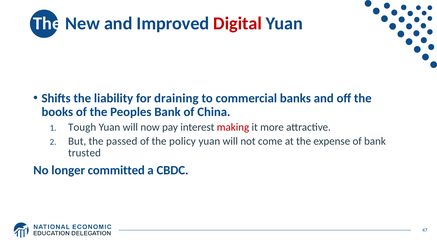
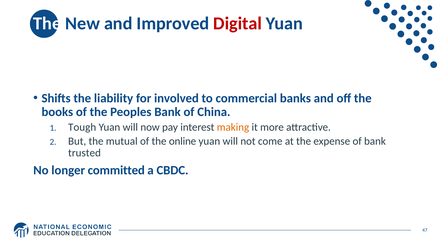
draining: draining -> involved (176, 98)
making colour: red -> orange (233, 127)
passed: passed -> mutual (122, 141)
policy: policy -> online (183, 141)
